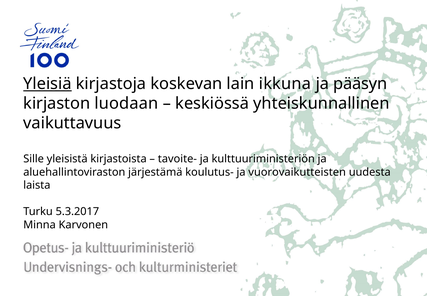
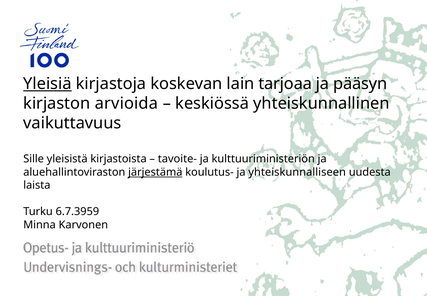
ikkuna: ikkuna -> tarjoaa (285, 84)
luodaan: luodaan -> arvioida (126, 103)
järjestämä underline: none -> present (155, 172)
vuorovaikutteisten: vuorovaikutteisten -> yhteiskunnalliseen (297, 172)
5.3.2017: 5.3.2017 -> 6.7.3959 (77, 211)
